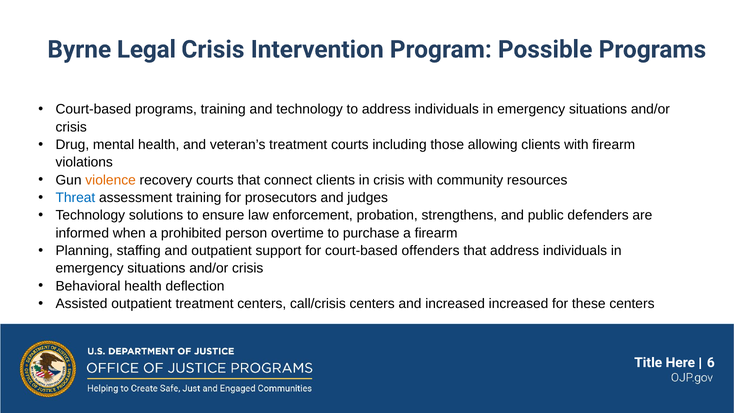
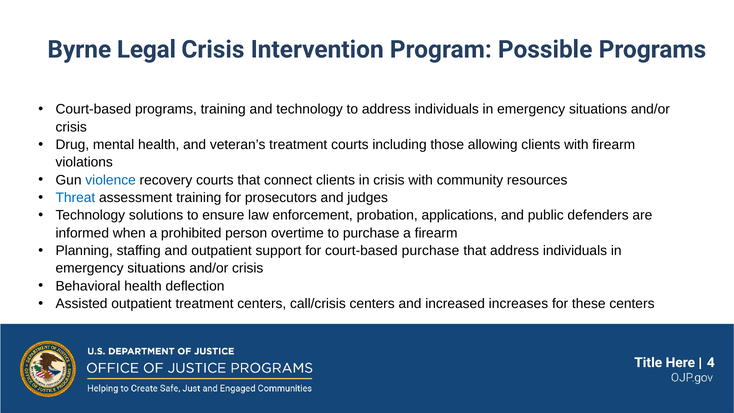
violence colour: orange -> blue (111, 180)
strengthens: strengthens -> applications (459, 215)
court-based offenders: offenders -> purchase (431, 251)
increased increased: increased -> increases (518, 304)
6: 6 -> 4 (711, 362)
